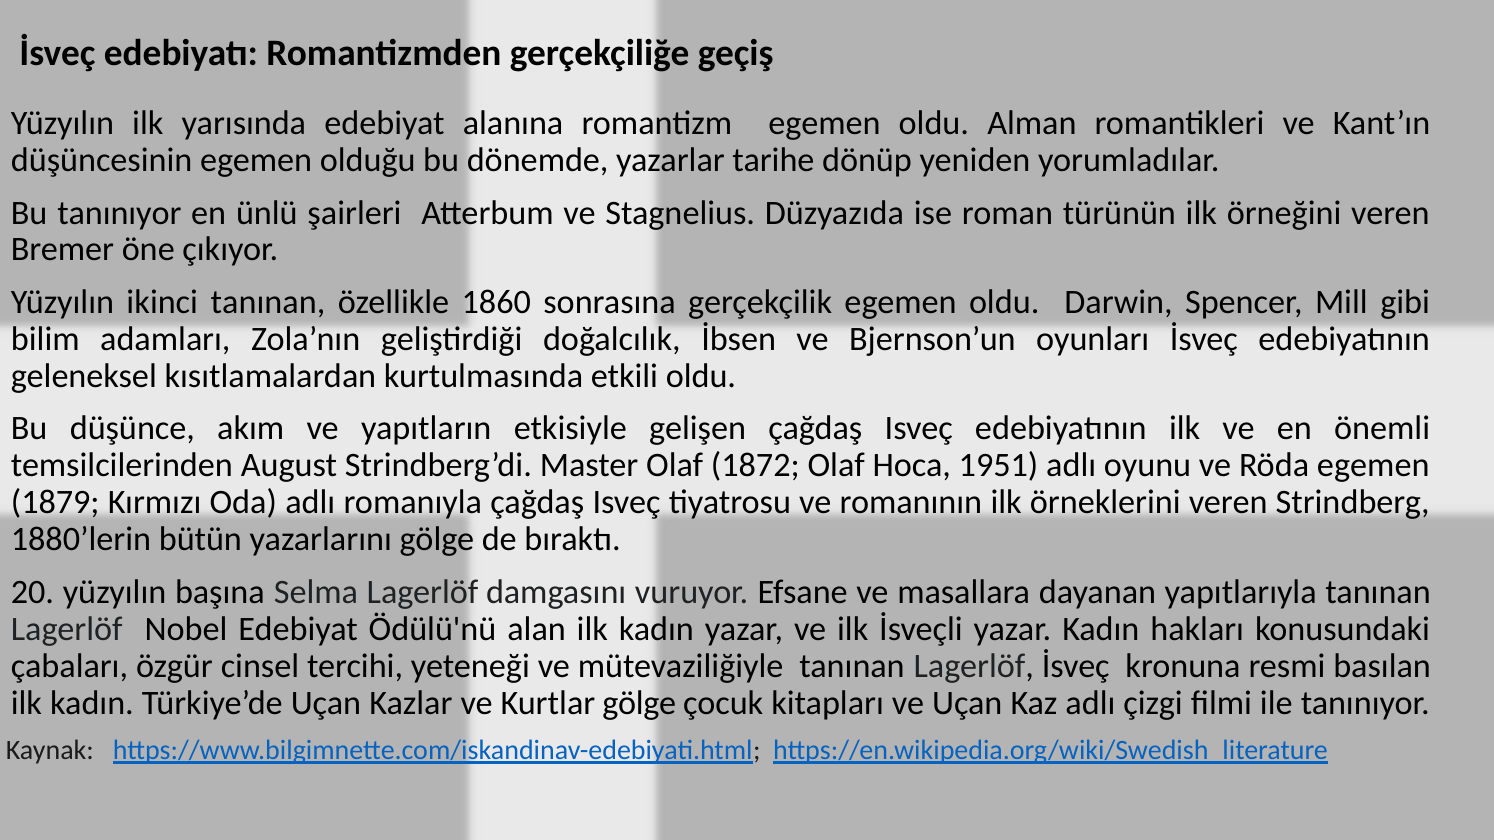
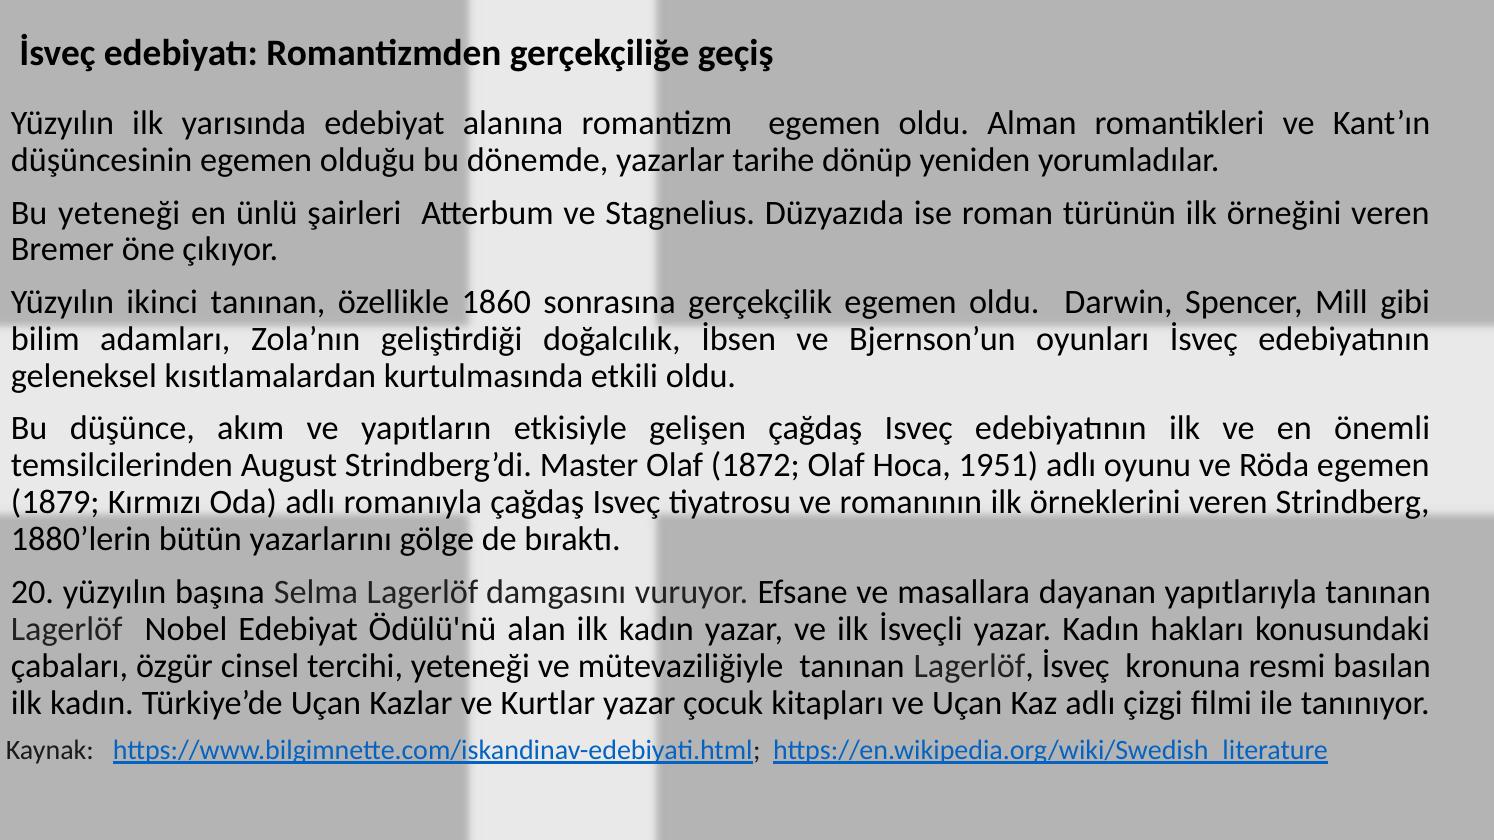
Bu tanınıyor: tanınıyor -> yeteneği (119, 213)
Kurtlar gölge: gölge -> yazar (639, 703)
